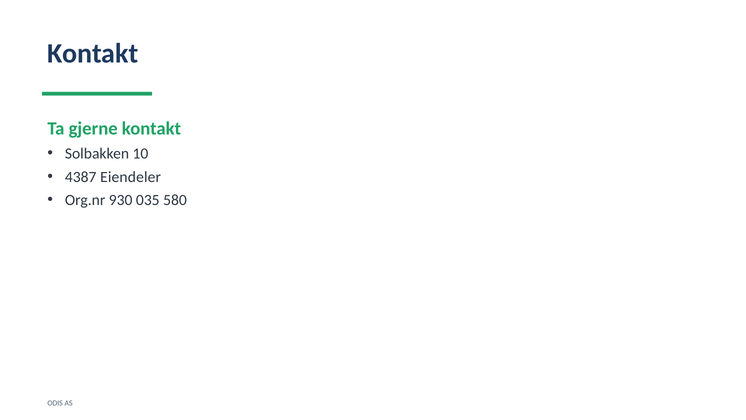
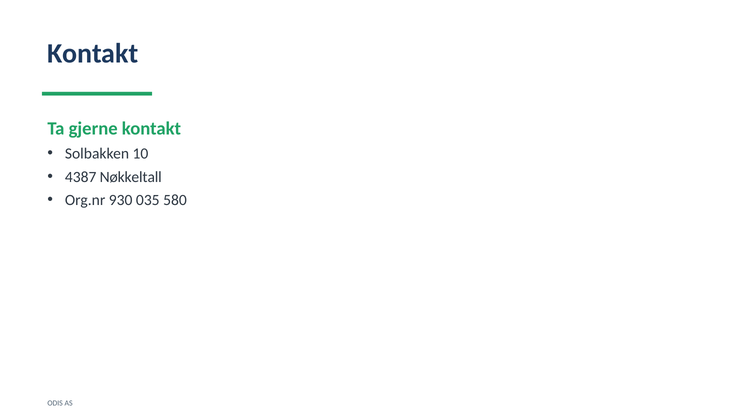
Eiendeler: Eiendeler -> Nøkkeltall (131, 177)
